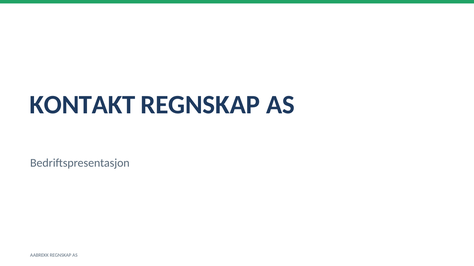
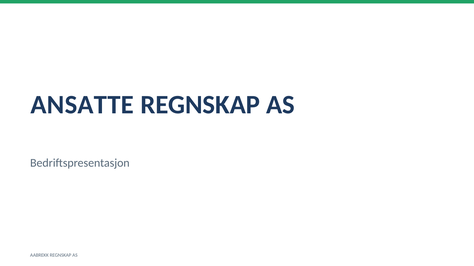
KONTAKT: KONTAKT -> ANSATTE (82, 105)
